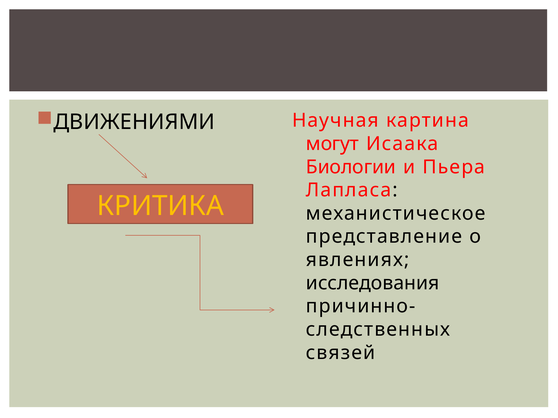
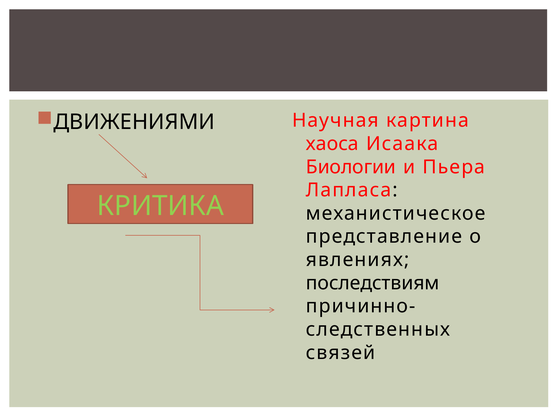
могут: могут -> хаоса (332, 144)
КРИТИКА colour: yellow -> light green (160, 206)
исследования: исследования -> последствиям (373, 283)
